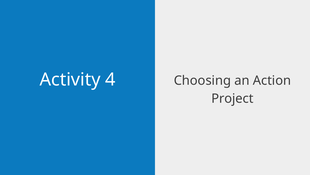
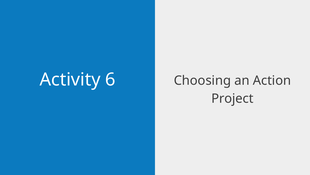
4: 4 -> 6 (110, 79)
